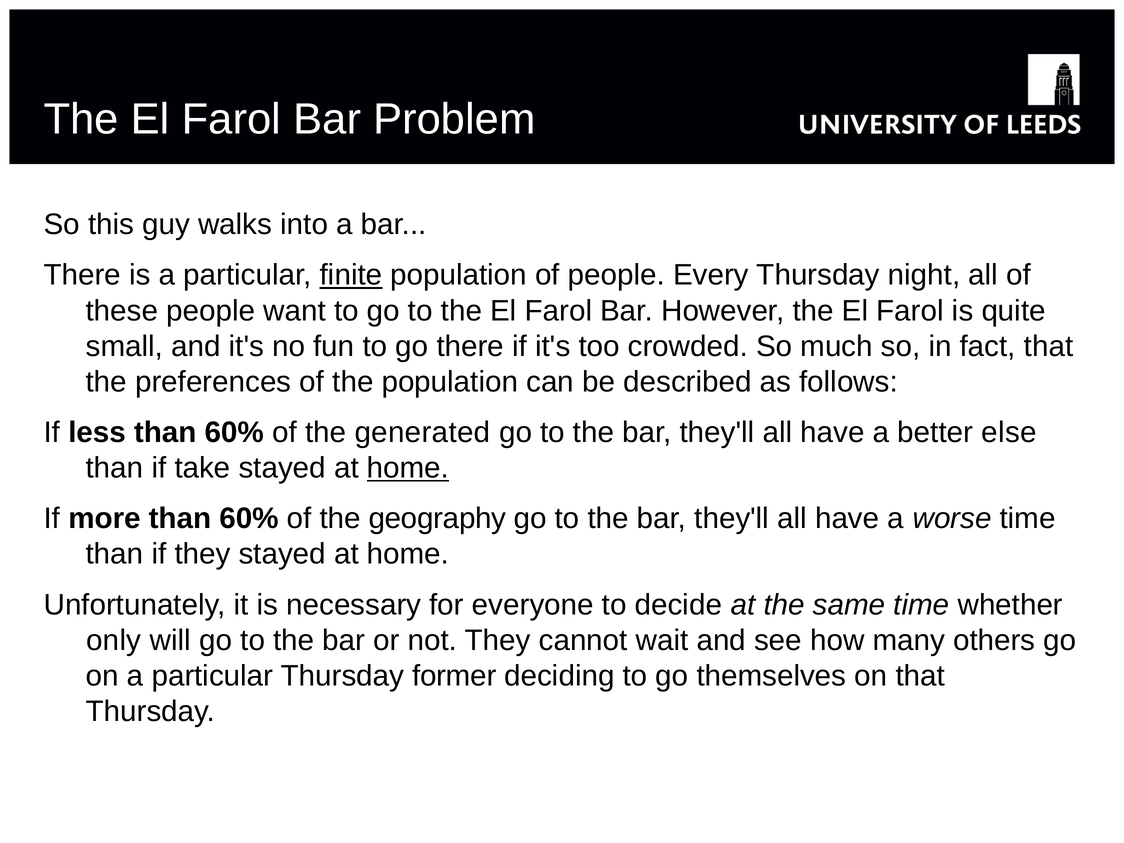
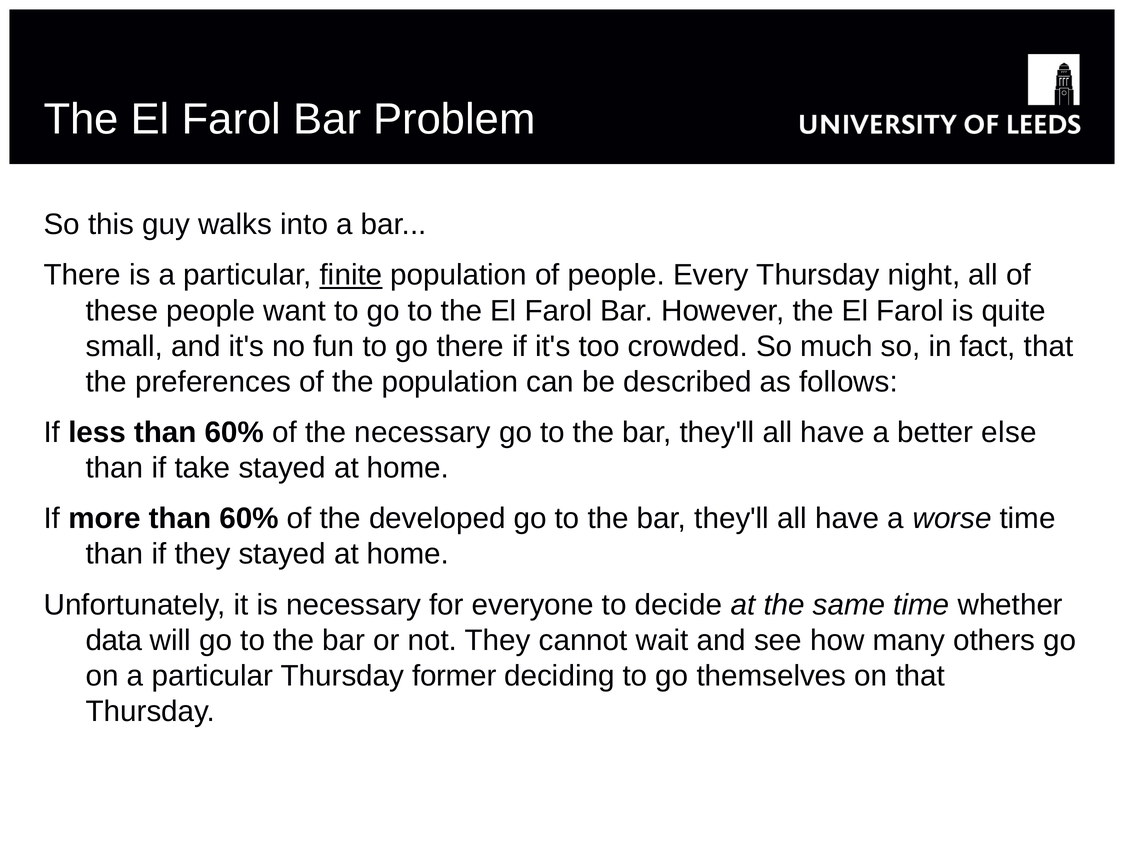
the generated: generated -> necessary (423, 432)
home underline: present -> none (408, 468)
geography: geography -> developed (437, 519)
only: only -> data (114, 640)
